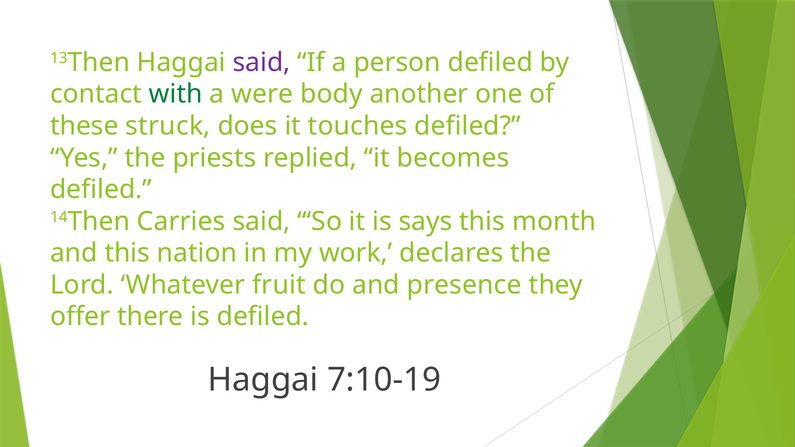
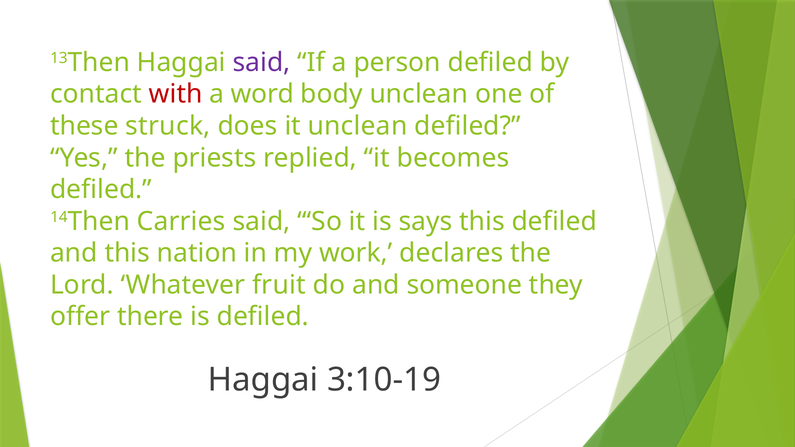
with colour: green -> red (176, 94)
were: were -> word (262, 94)
body another: another -> unclean (419, 94)
it touches: touches -> unclean (358, 126)
this month: month -> defiled (554, 221)
presence: presence -> someone (464, 285)
7:10-19: 7:10-19 -> 3:10-19 (384, 380)
